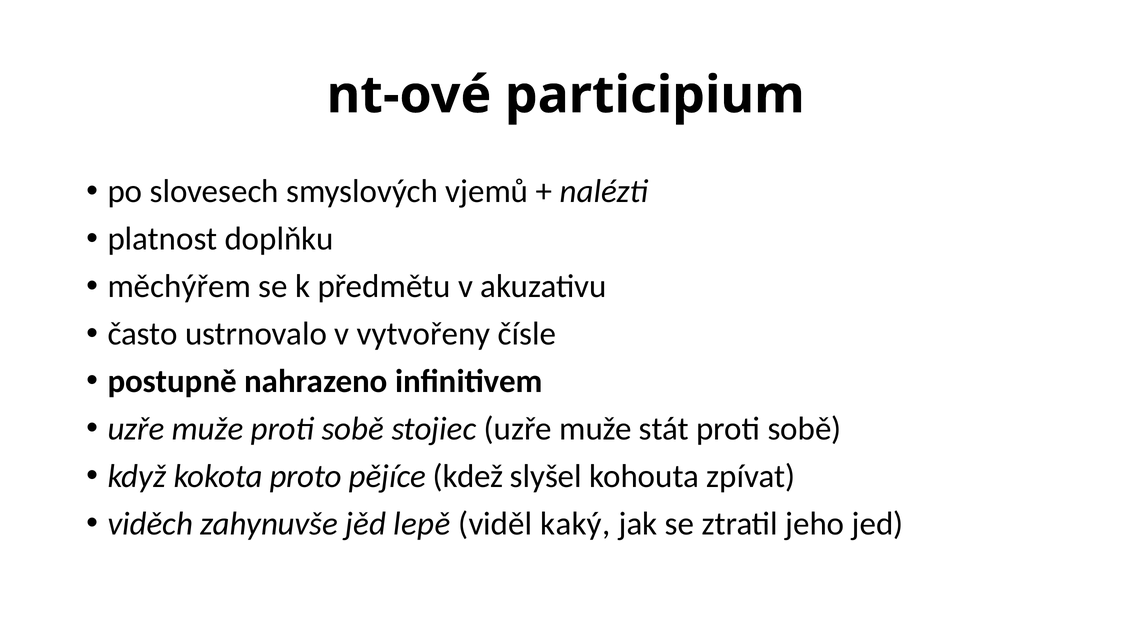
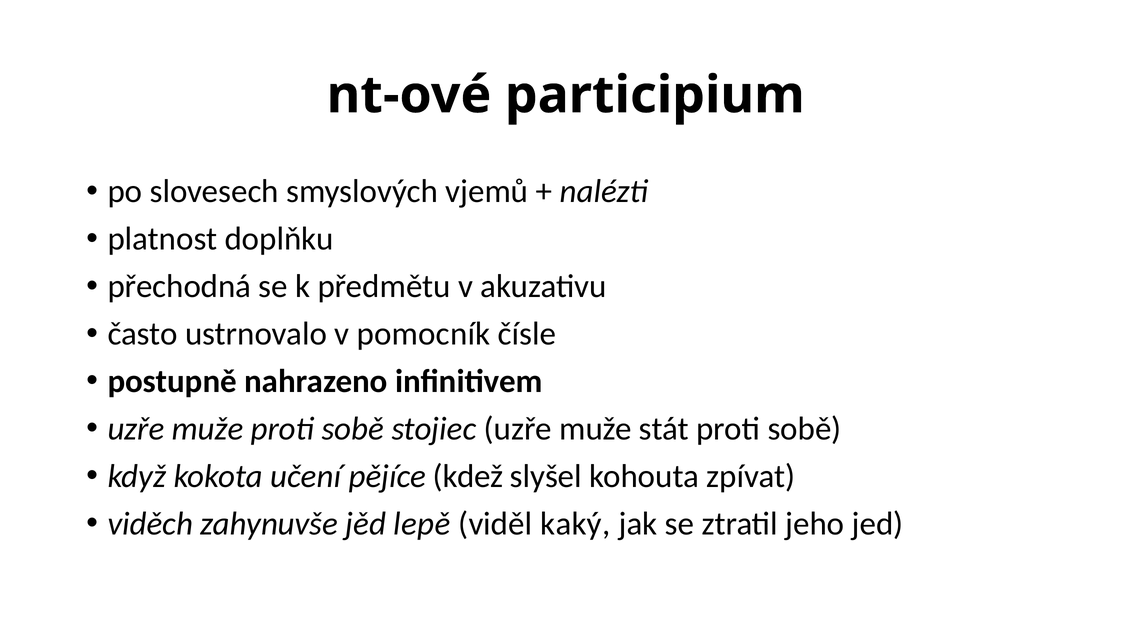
měchýřem: měchýřem -> přechodná (179, 286)
vytvořeny: vytvořeny -> pomocník (423, 334)
proto: proto -> učení (306, 476)
